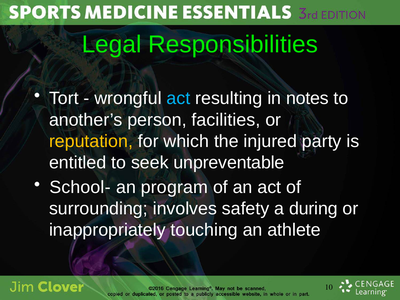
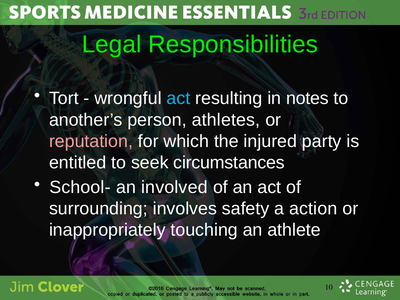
facilities: facilities -> athletes (226, 120)
reputation colour: yellow -> pink (91, 141)
unpreventable: unpreventable -> circumstances (229, 162)
program: program -> involved (174, 187)
during: during -> action (313, 209)
